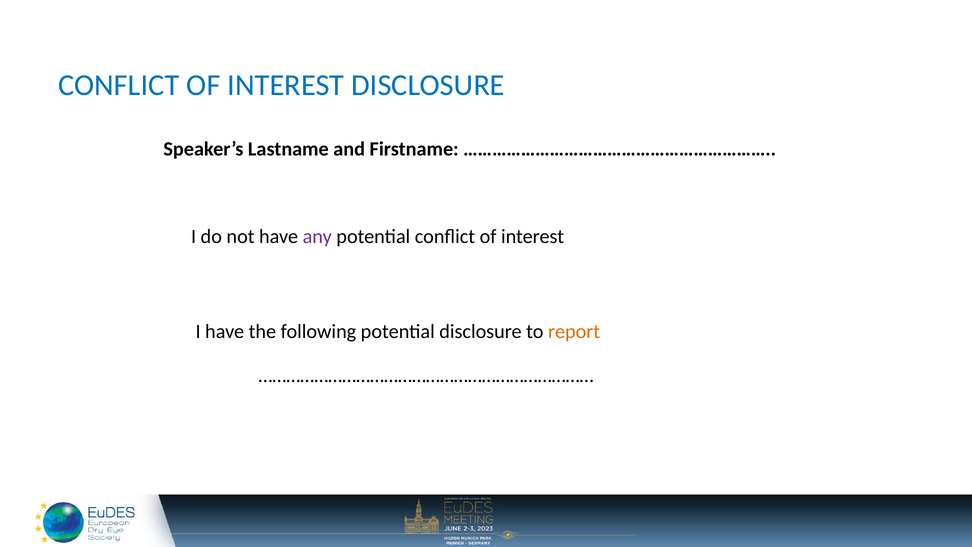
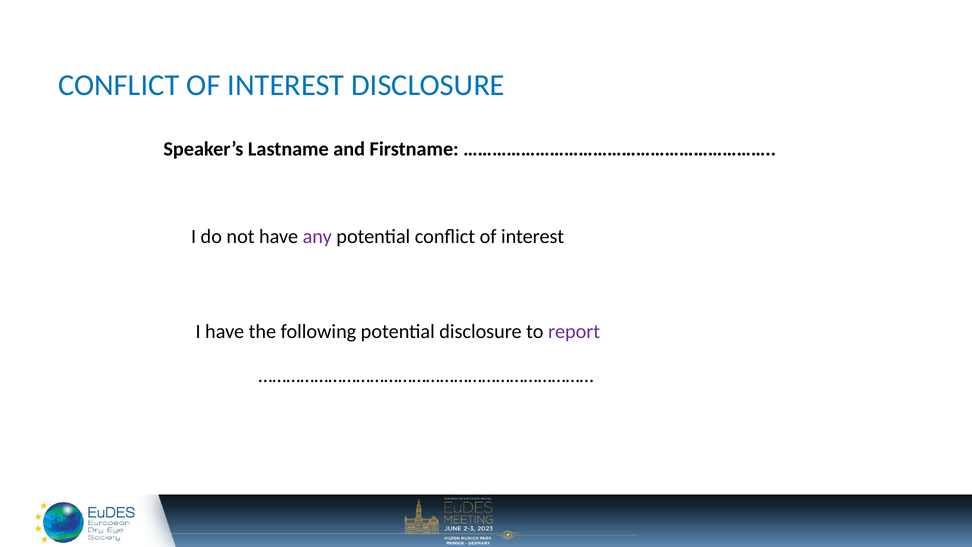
report colour: orange -> purple (574, 332)
